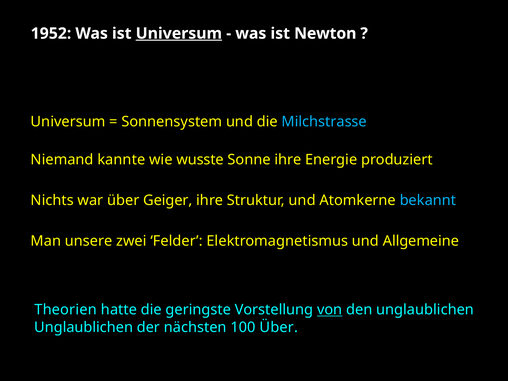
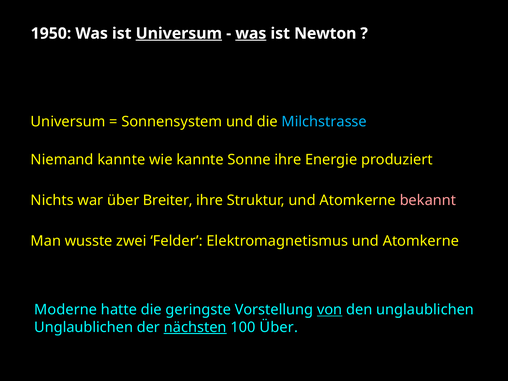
1952: 1952 -> 1950 (51, 33)
was underline: none -> present (251, 33)
wie wusste: wusste -> kannte (200, 160)
Geiger: Geiger -> Breiter (168, 200)
bekannt colour: light blue -> pink (428, 200)
unsere: unsere -> wusste (89, 241)
Elektromagnetismus und Allgemeine: Allgemeine -> Atomkerne (421, 241)
Theorien: Theorien -> Moderne (66, 310)
nächsten underline: none -> present (195, 327)
